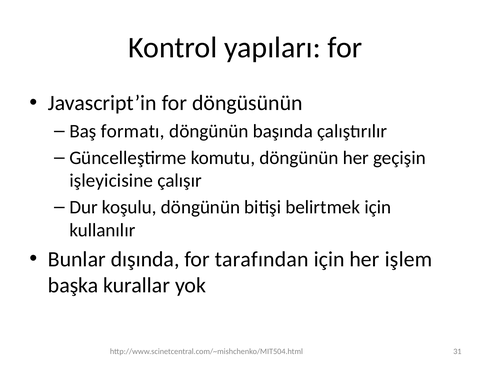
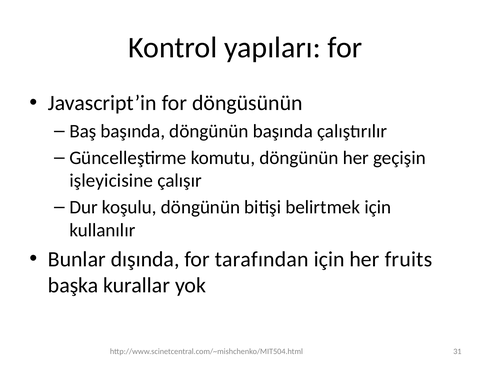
Baş formatı: formatı -> başında (133, 131)
işlem: işlem -> fruits (409, 259)
